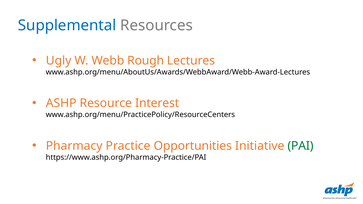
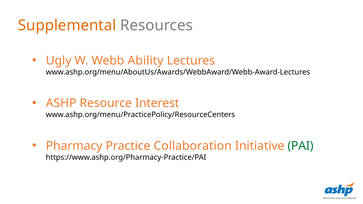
Supplemental colour: blue -> orange (67, 25)
Rough: Rough -> Ability (146, 61)
Opportunities: Opportunities -> Collaboration (193, 146)
